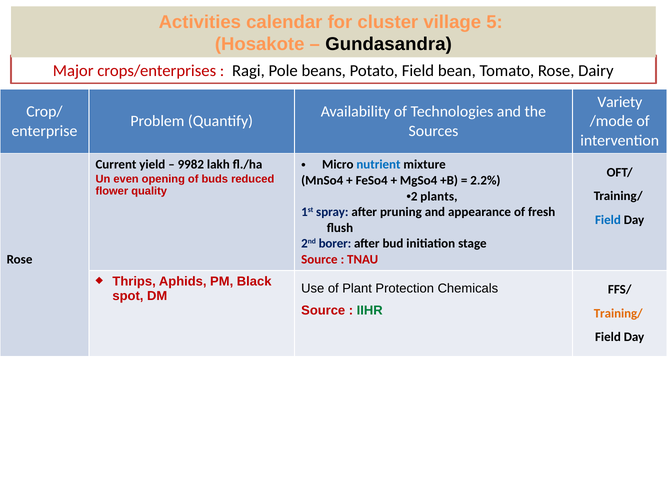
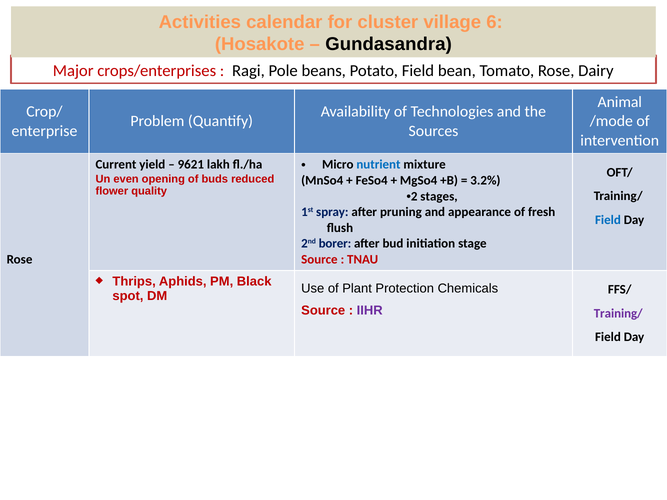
5: 5 -> 6 (495, 22)
Variety: Variety -> Animal (620, 102)
9982: 9982 -> 9621 (191, 165)
2.2%: 2.2% -> 3.2% (485, 181)
plants: plants -> stages (439, 196)
IIHR colour: green -> purple (370, 311)
Training/ colour: orange -> purple (618, 313)
